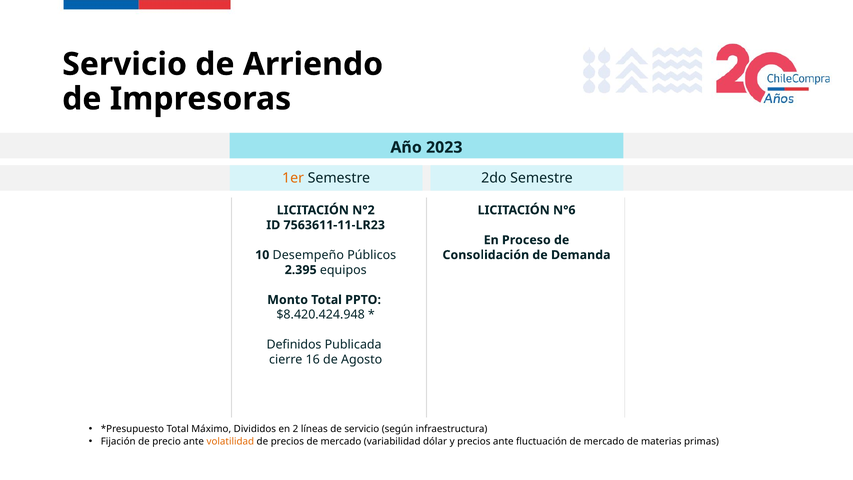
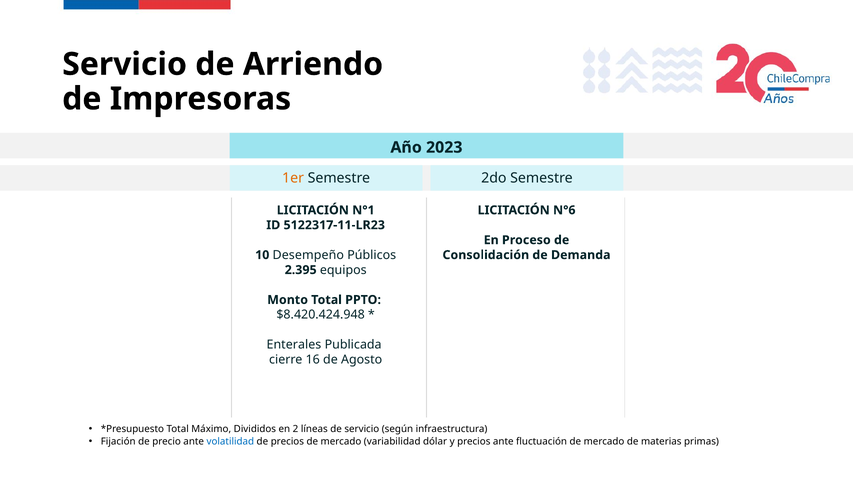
N°2: N°2 -> N°1 (363, 210)
7563611-11-LR23: 7563611-11-LR23 -> 5122317-11-LR23 (334, 225)
Definidos: Definidos -> Enterales (294, 345)
volatilidad colour: orange -> blue (230, 441)
